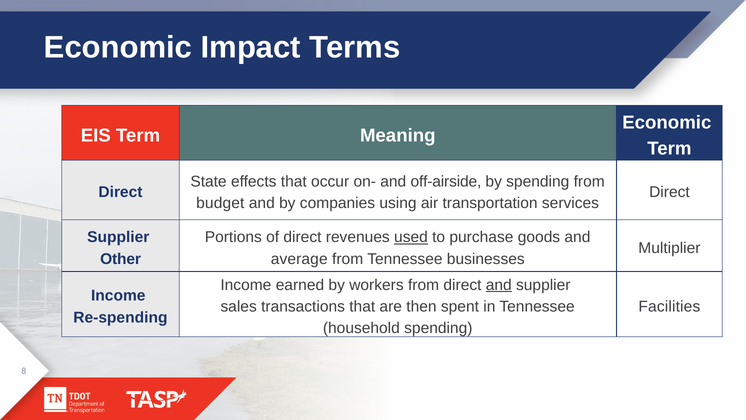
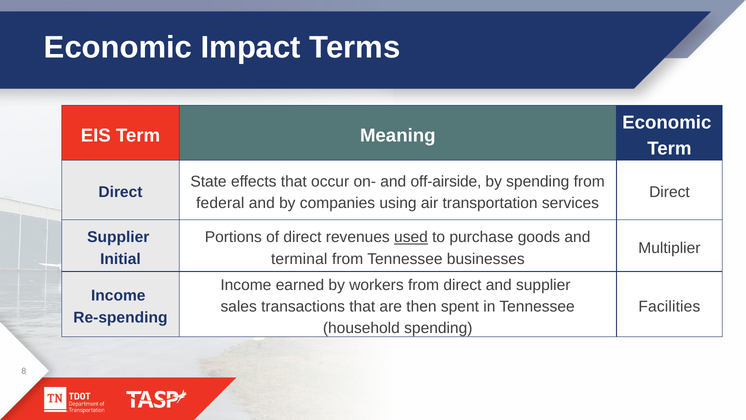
budget: budget -> federal (220, 203)
Other: Other -> Initial (120, 259)
average: average -> terminal (299, 259)
and underline: present -> none (499, 285)
